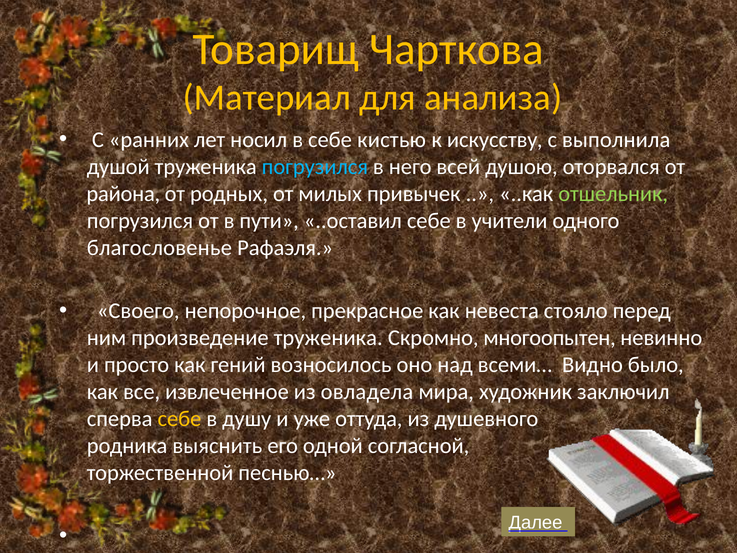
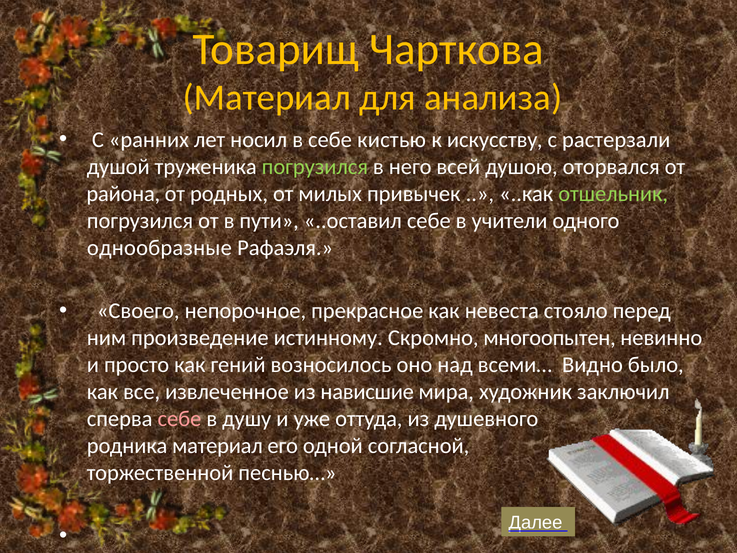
выполнила: выполнила -> растерзали (616, 140)
погрузился colour: light blue -> light green (315, 167)
благословенье: благословенье -> однообразные (159, 248)
произведение труженика: труженика -> истинному (328, 338)
овладела: овладела -> нависшие (367, 392)
себе colour: yellow -> pink (179, 419)
родника выяснить: выяснить -> материал (217, 446)
